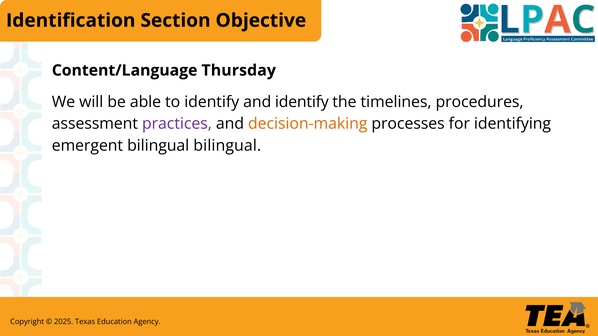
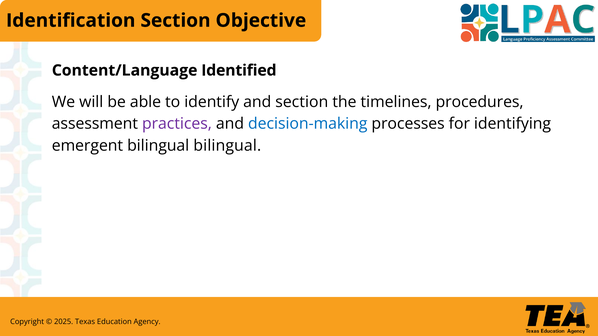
Thursday: Thursday -> Identified (239, 70)
and identify: identify -> section (302, 102)
decision-making colour: orange -> blue (308, 124)
